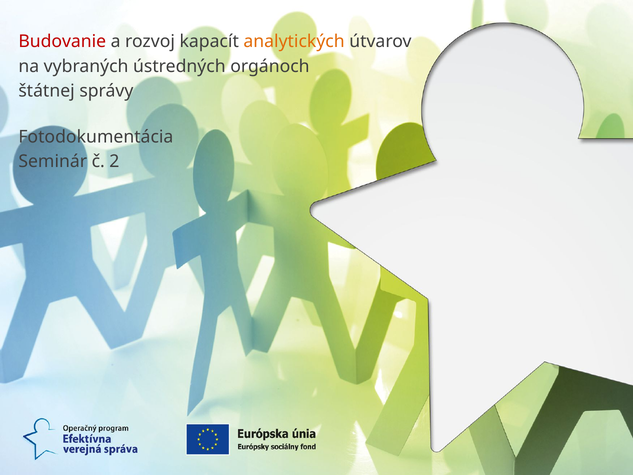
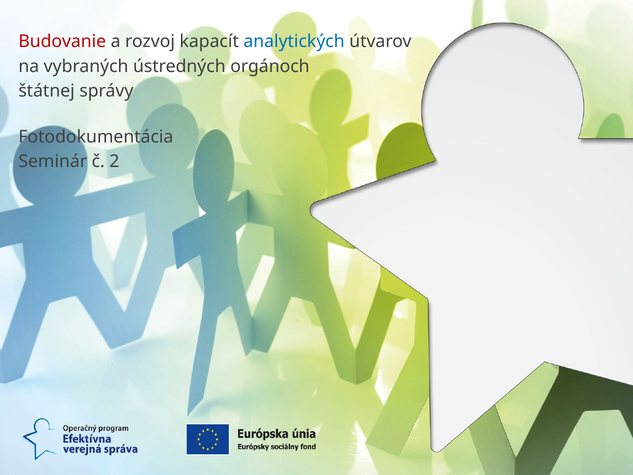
analytických colour: orange -> blue (294, 42)
